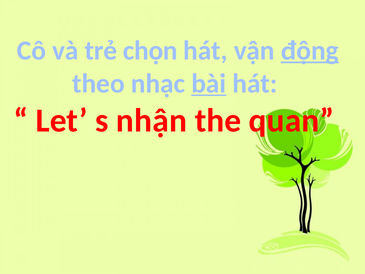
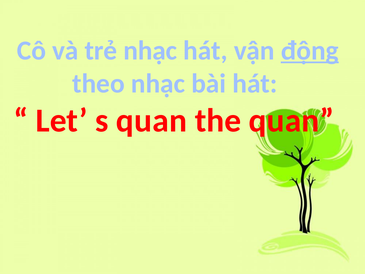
trẻ chọn: chọn -> nhạc (150, 51)
bài underline: present -> none (209, 83)
s nhận: nhận -> quan (151, 120)
